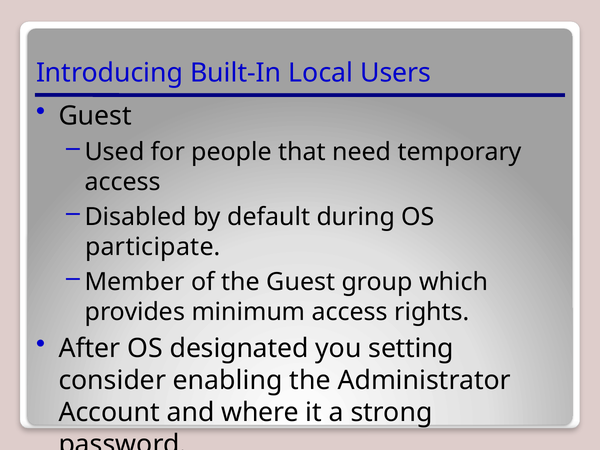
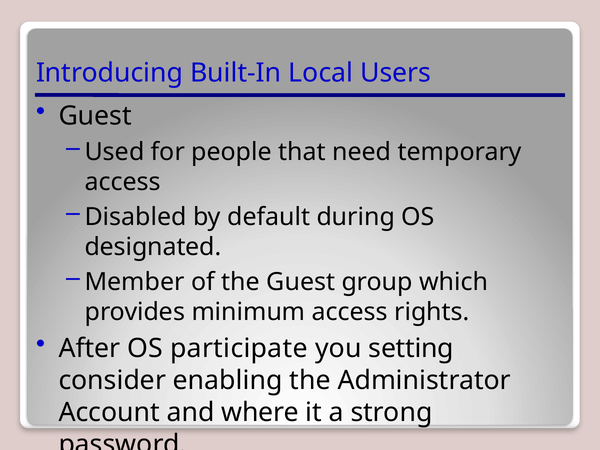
participate: participate -> designated (153, 247)
designated: designated -> participate (239, 348)
